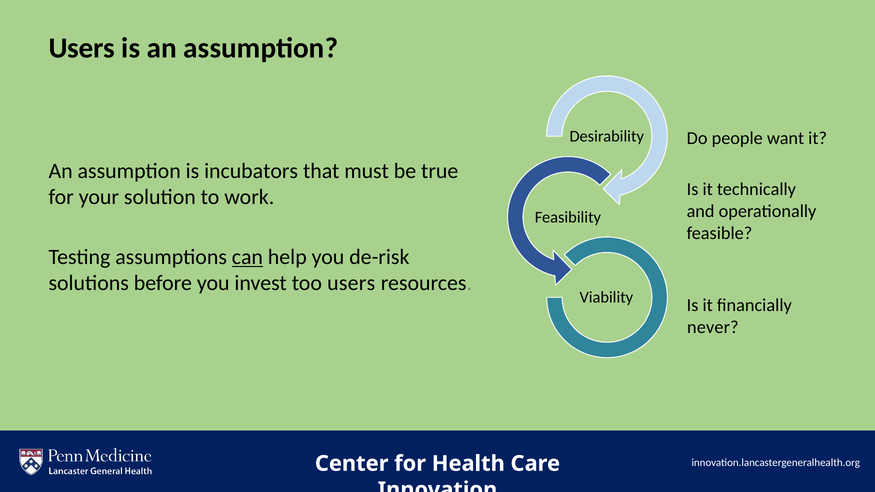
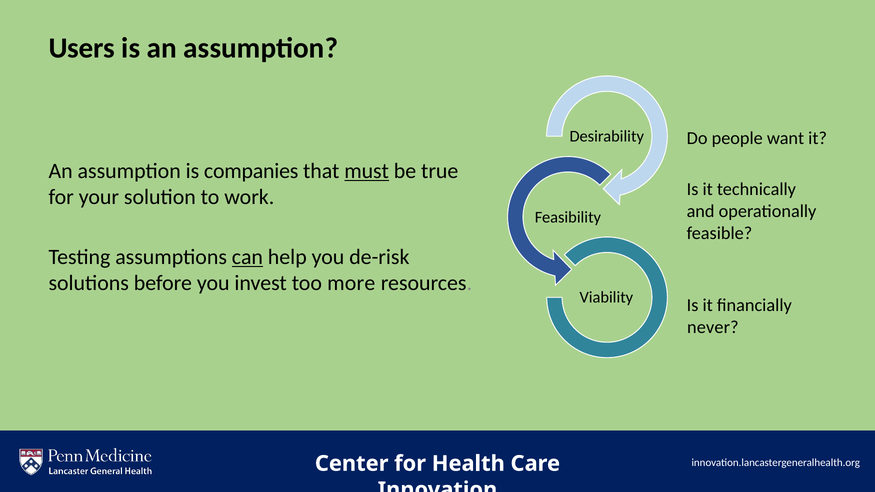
incubators: incubators -> companies (251, 171)
must underline: none -> present (367, 171)
too users: users -> more (351, 283)
